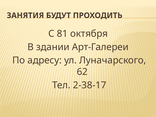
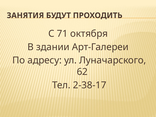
81: 81 -> 71 (62, 34)
